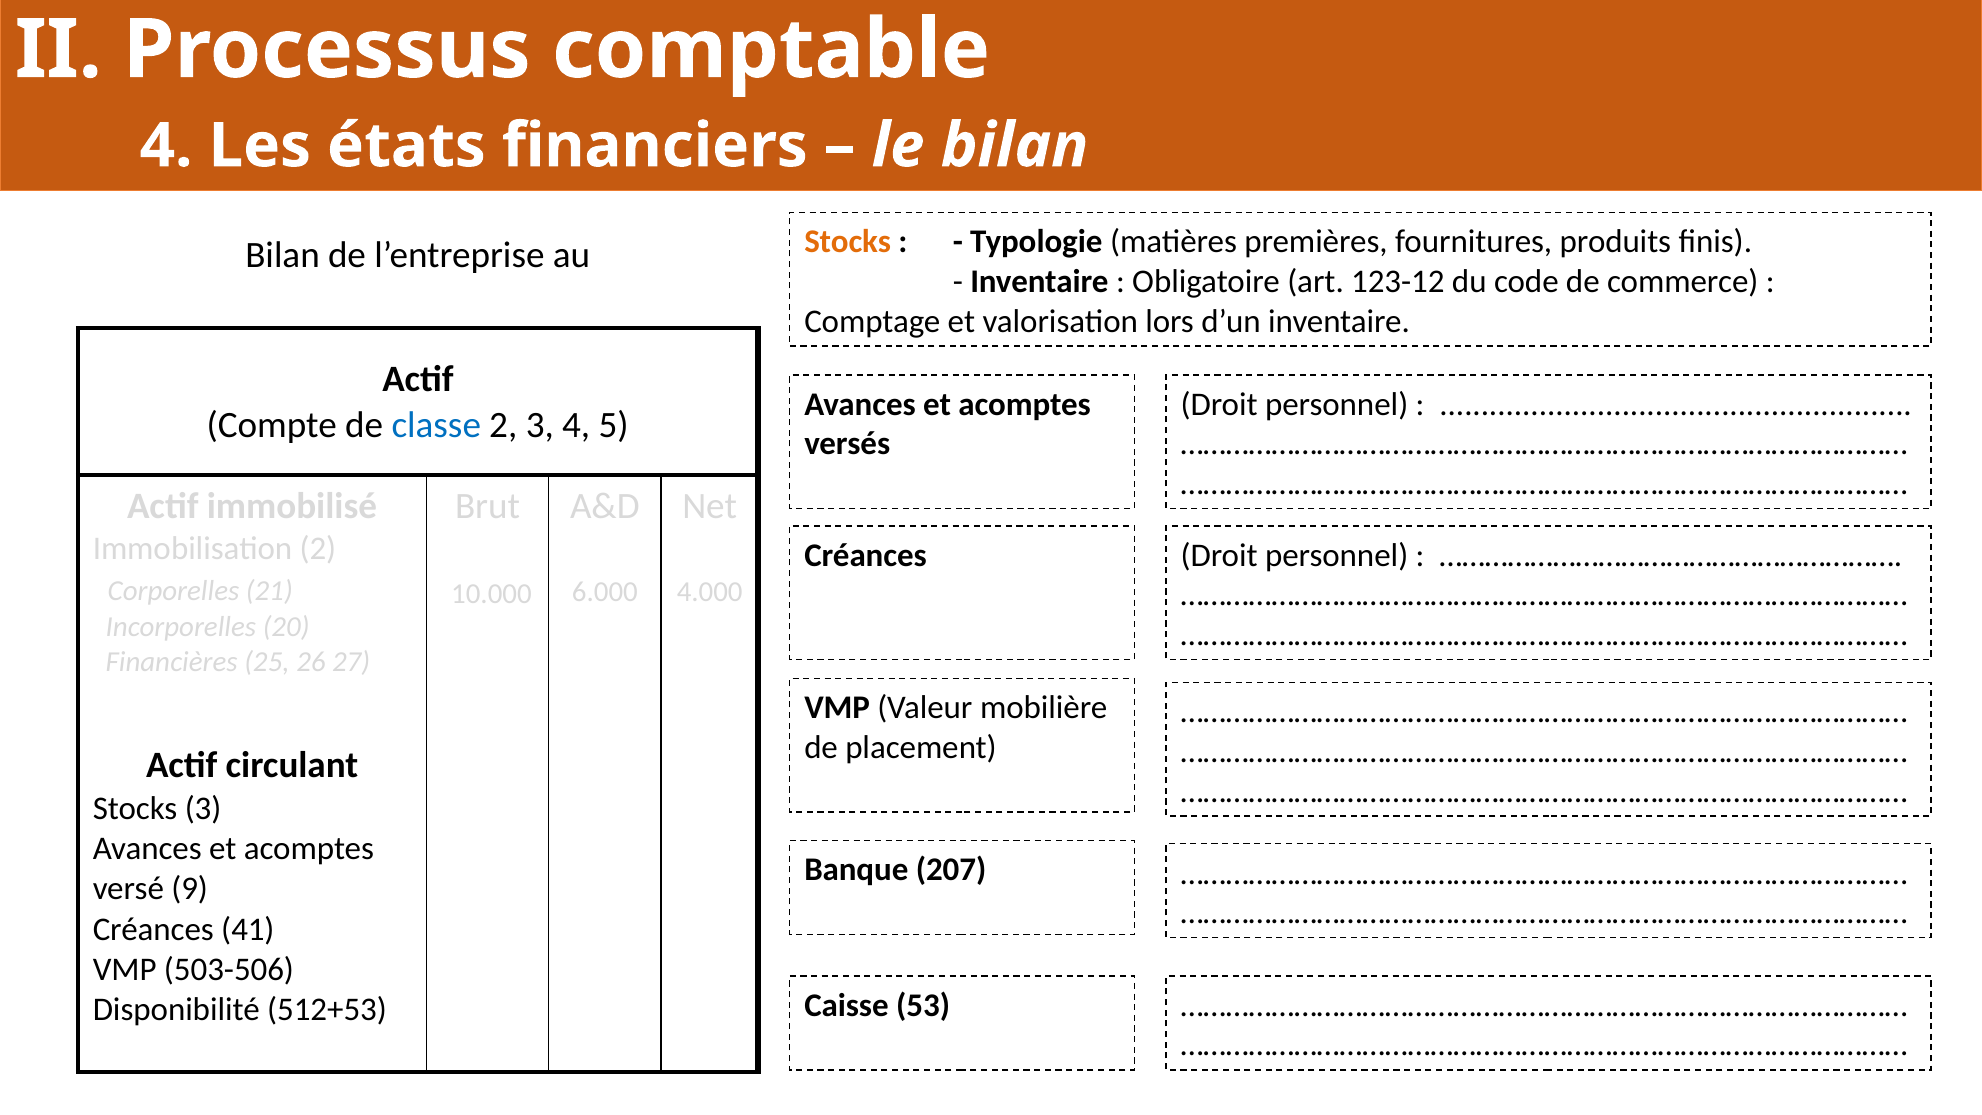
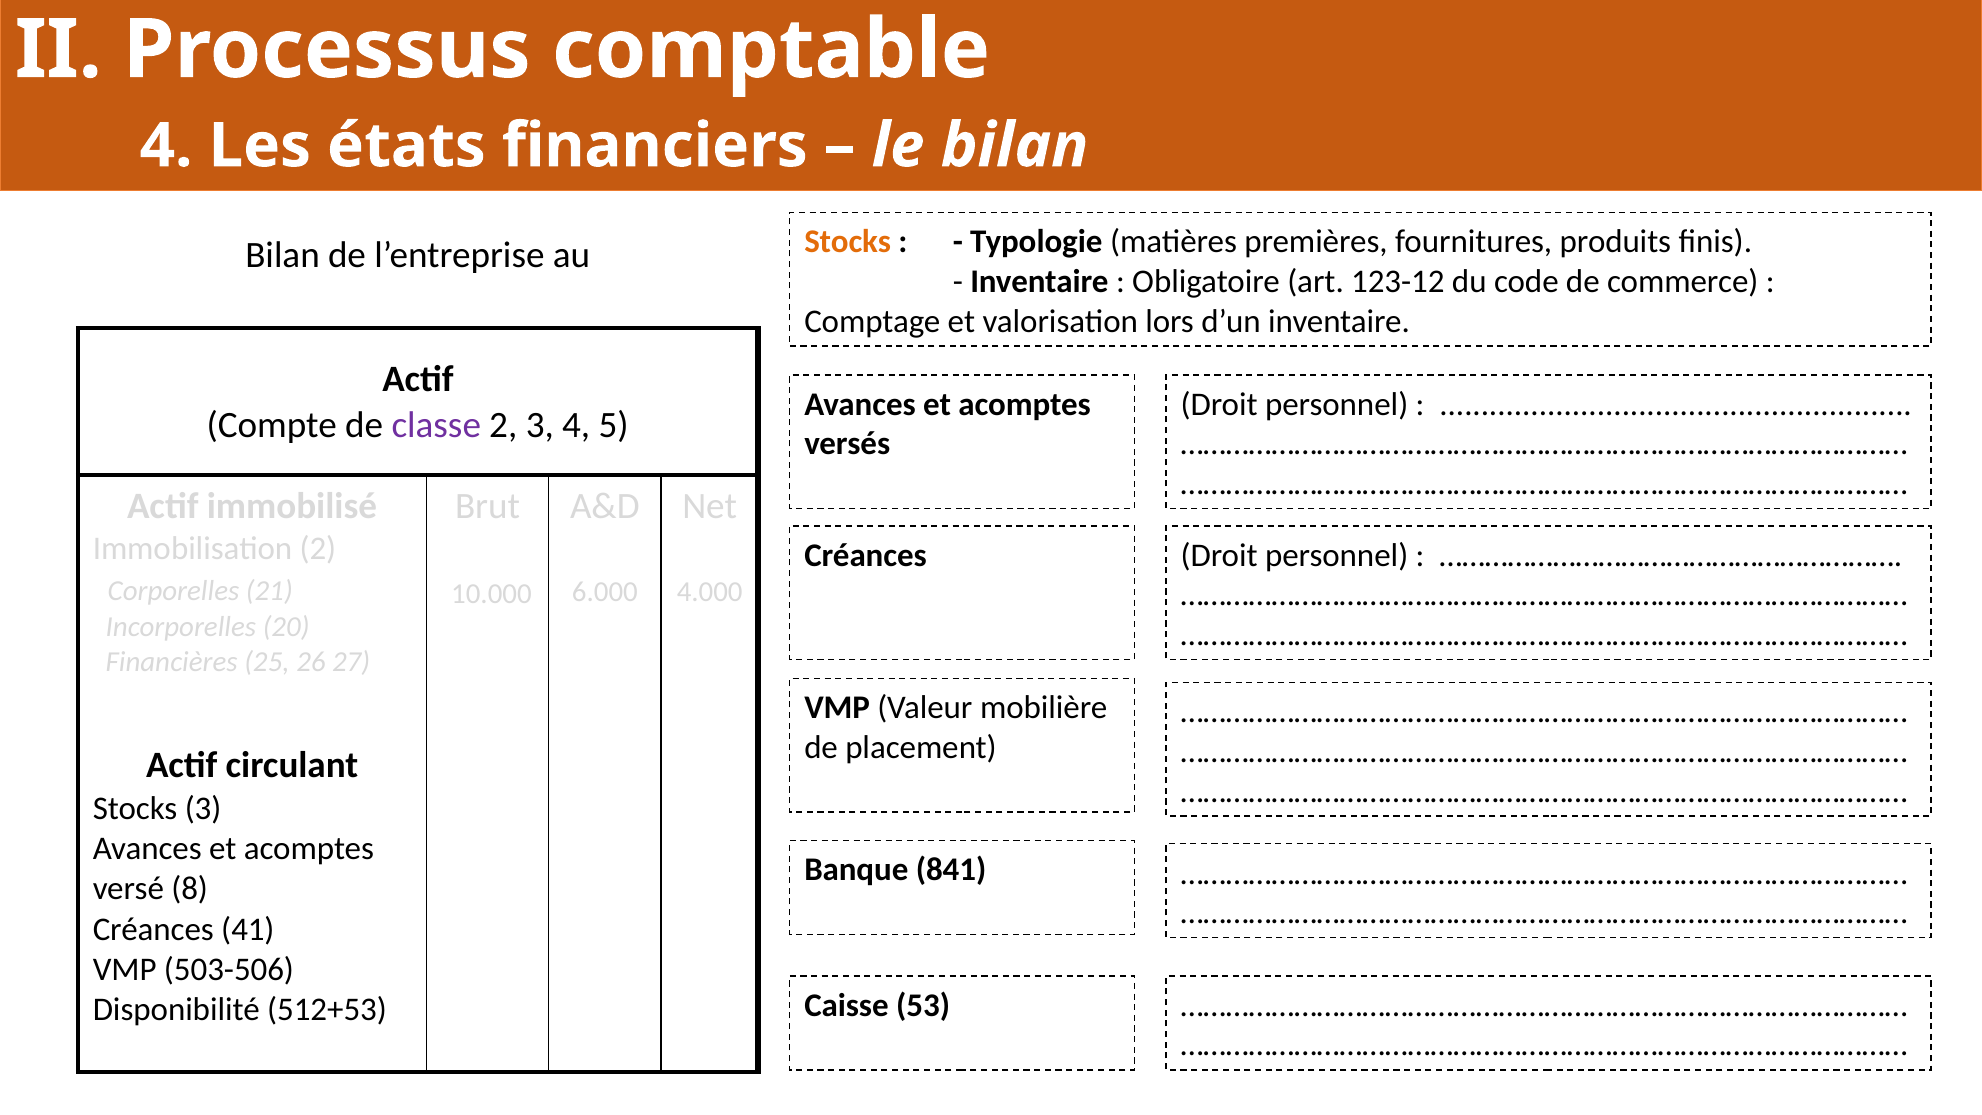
classe colour: blue -> purple (436, 425)
207: 207 -> 841 (951, 870)
9: 9 -> 8 (190, 889)
